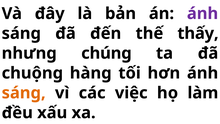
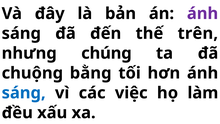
thấy: thấy -> trên (198, 33)
hàng: hàng -> bằng (91, 73)
sáng colour: orange -> blue (24, 93)
